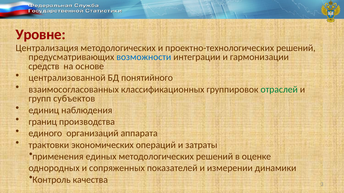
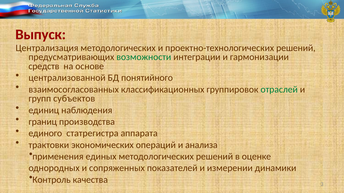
Уровне: Уровне -> Выпуск (41, 35)
возможности colour: blue -> green (144, 57)
организаций: организаций -> статрегистра (92, 134)
затраты: затраты -> анализа (201, 145)
